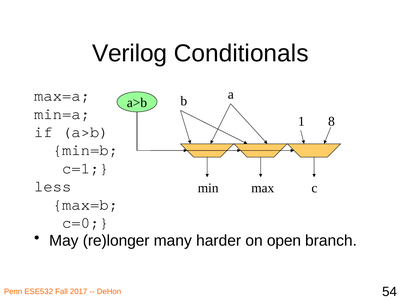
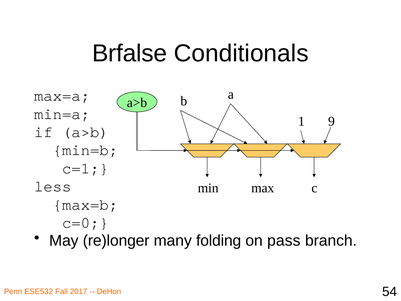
Verilog: Verilog -> Brfalse (130, 54)
8: 8 -> 9 (331, 121)
harder: harder -> folding (219, 241)
open: open -> pass (284, 241)
